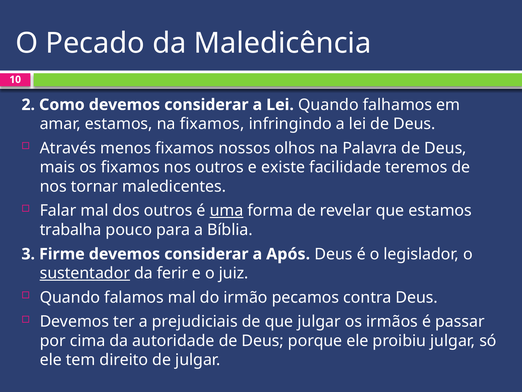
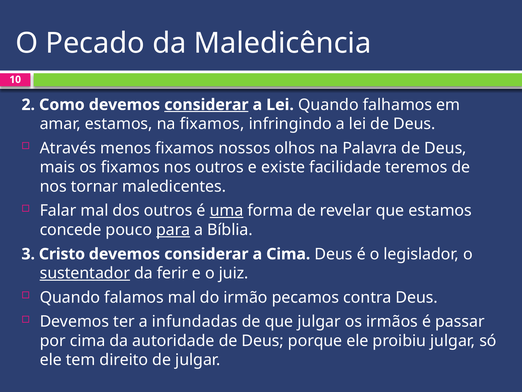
considerar underline: none -> present (206, 105)
trabalha: trabalha -> concede (71, 230)
para underline: none -> present (173, 230)
Firme: Firme -> Cristo (62, 254)
a Após: Após -> Cima (288, 254)
prejudiciais: prejudiciais -> infundadas (195, 321)
